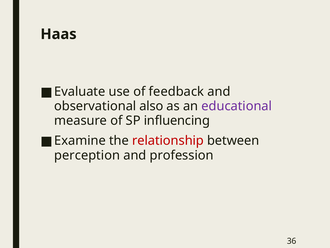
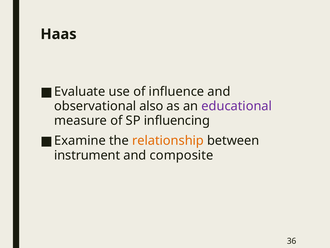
feedback: feedback -> influence (176, 92)
relationship colour: red -> orange (168, 140)
perception: perception -> instrument (87, 155)
profession: profession -> composite (182, 155)
